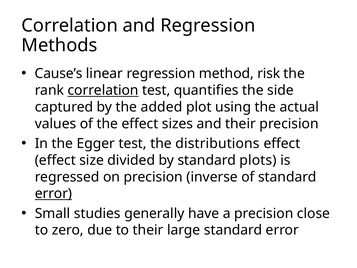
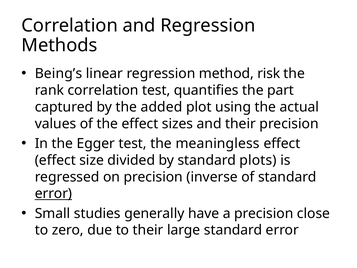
Cause’s: Cause’s -> Being’s (58, 74)
correlation underline: present -> none (103, 90)
side: side -> part (281, 90)
distributions: distributions -> meaningless (218, 143)
